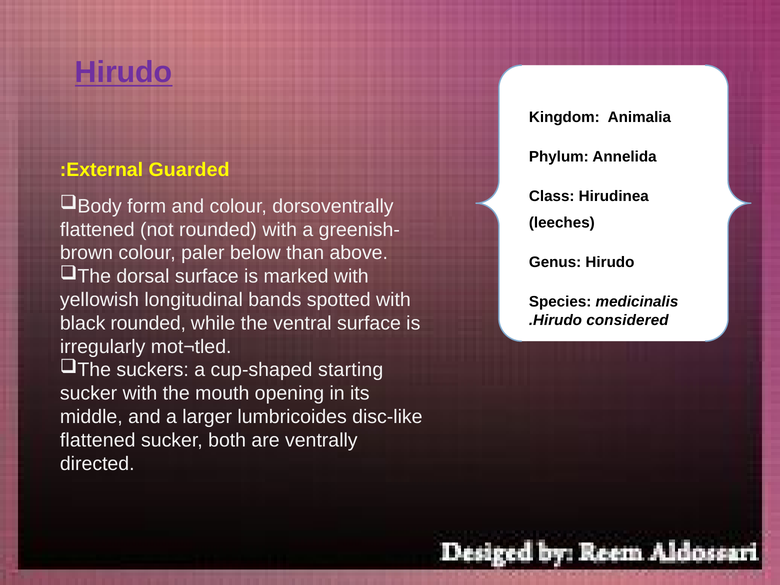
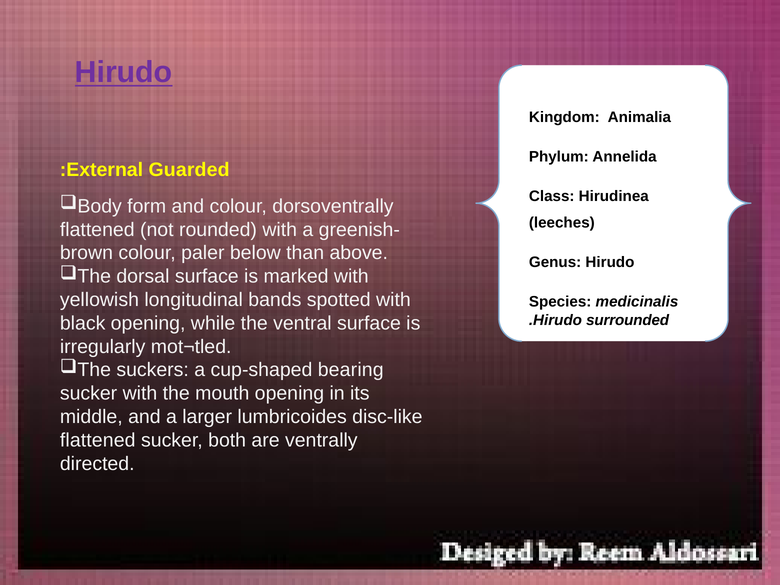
considered: considered -> surrounded (628, 320)
black rounded: rounded -> opening (148, 323)
starting: starting -> bearing (351, 370)
